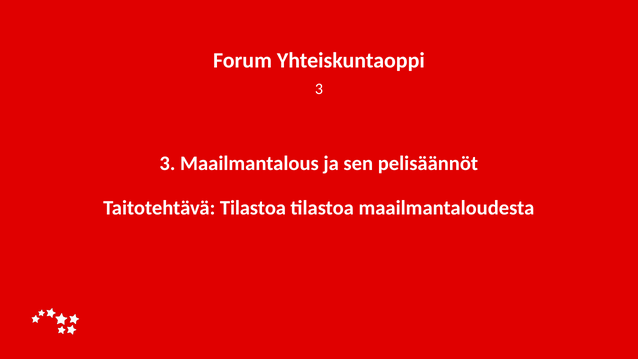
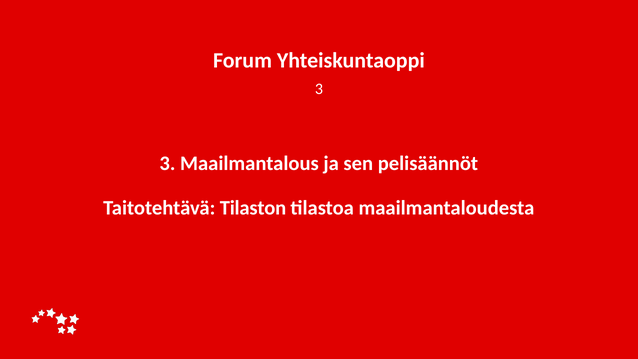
Taitotehtävä Tilastoa: Tilastoa -> Tilaston (253, 208)
